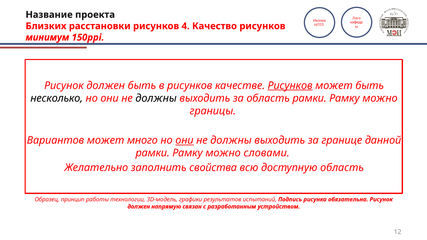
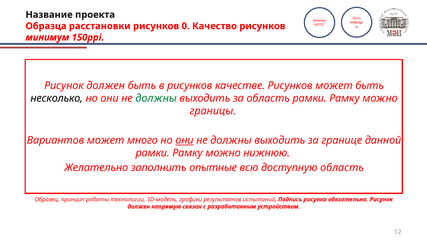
Близких: Близких -> Образца (46, 26)
4: 4 -> 0 (186, 26)
Рисунков underline: present -> none (290, 86)
должны colour: black -> green (156, 98)
словами: словами -> нижнюю (267, 153)
свойства: свойства -> опытные (213, 168)
